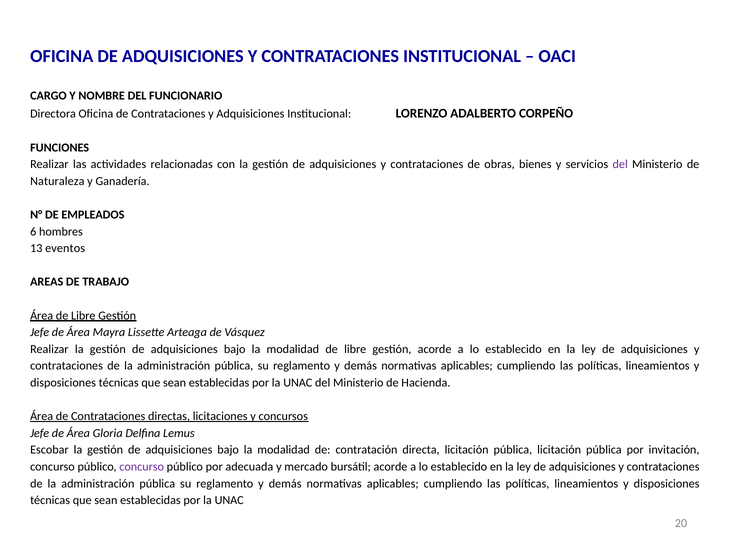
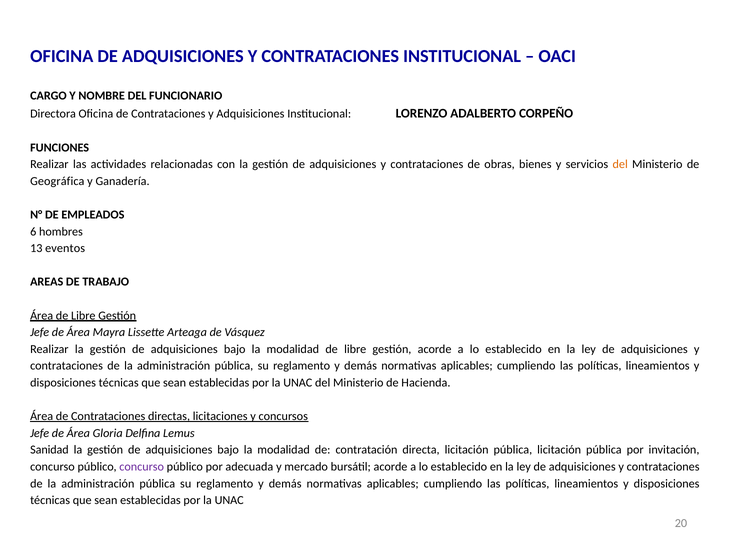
del colour: purple -> orange (620, 164)
Naturaleza: Naturaleza -> Geográfica (57, 181)
Escobar: Escobar -> Sanidad (49, 450)
